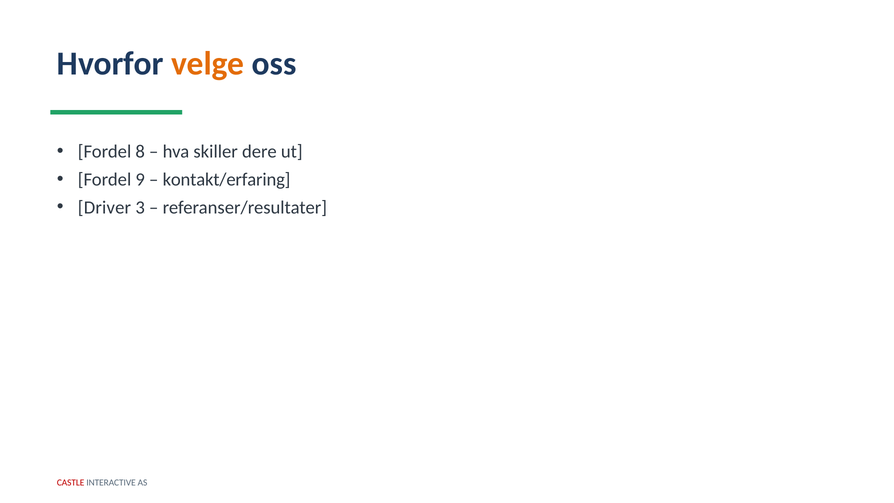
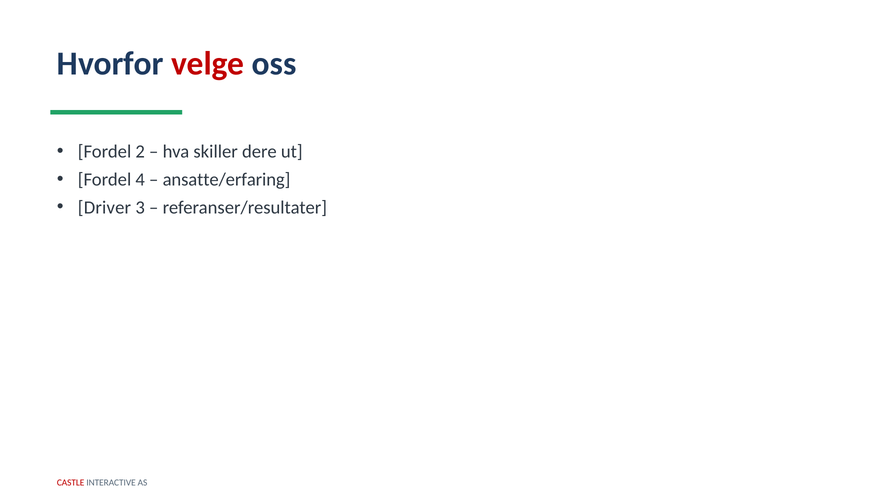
velge colour: orange -> red (208, 64)
8: 8 -> 2 (140, 151)
9: 9 -> 4 (140, 179)
kontakt/erfaring: kontakt/erfaring -> ansatte/erfaring (226, 179)
